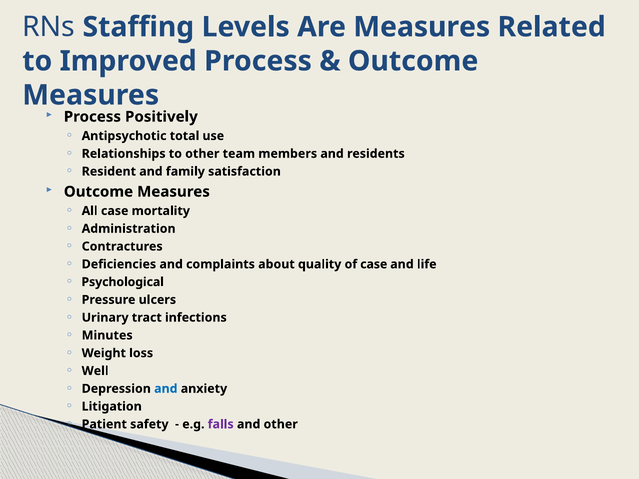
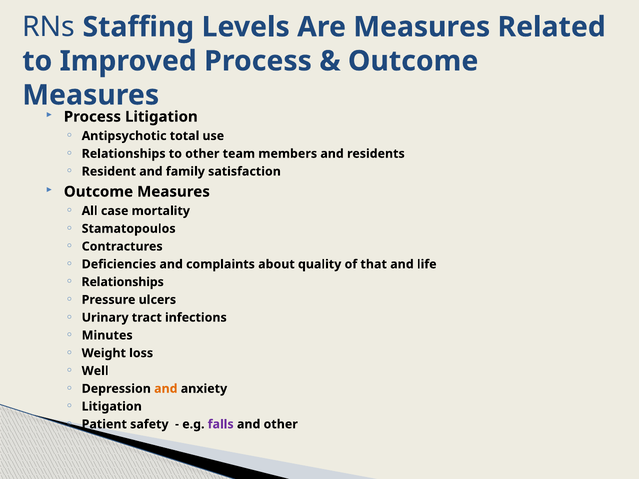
Process Positively: Positively -> Litigation (161, 117)
Administration: Administration -> Stamatopoulos (129, 229)
of case: case -> that (374, 264)
Psychological: Psychological -> Relationships (123, 282)
and colour: blue -> orange (166, 389)
